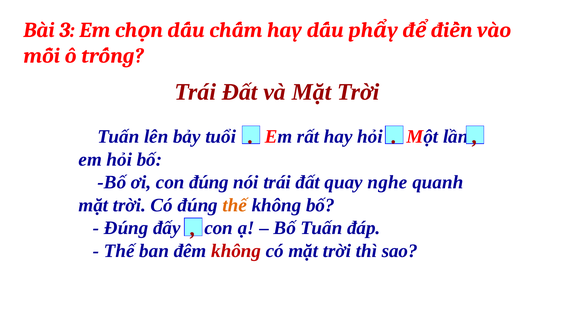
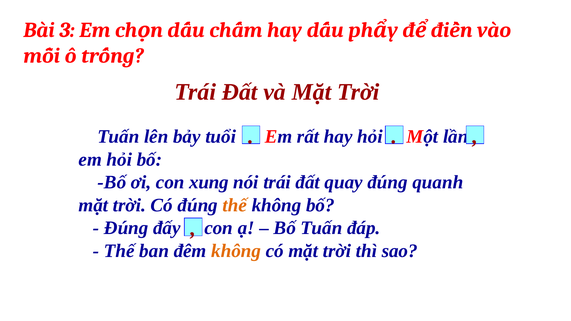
con đúng: đúng -> xung (209, 182)
quay nghe: nghe -> đúng (388, 182)
không colour: red -> orange (236, 251)
